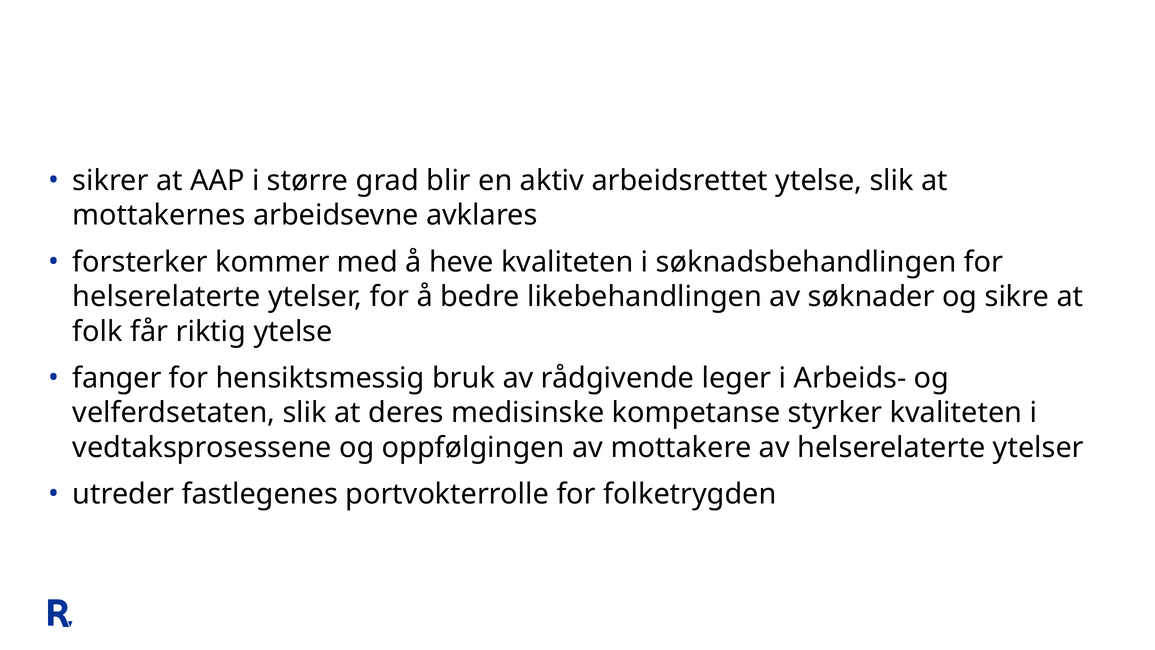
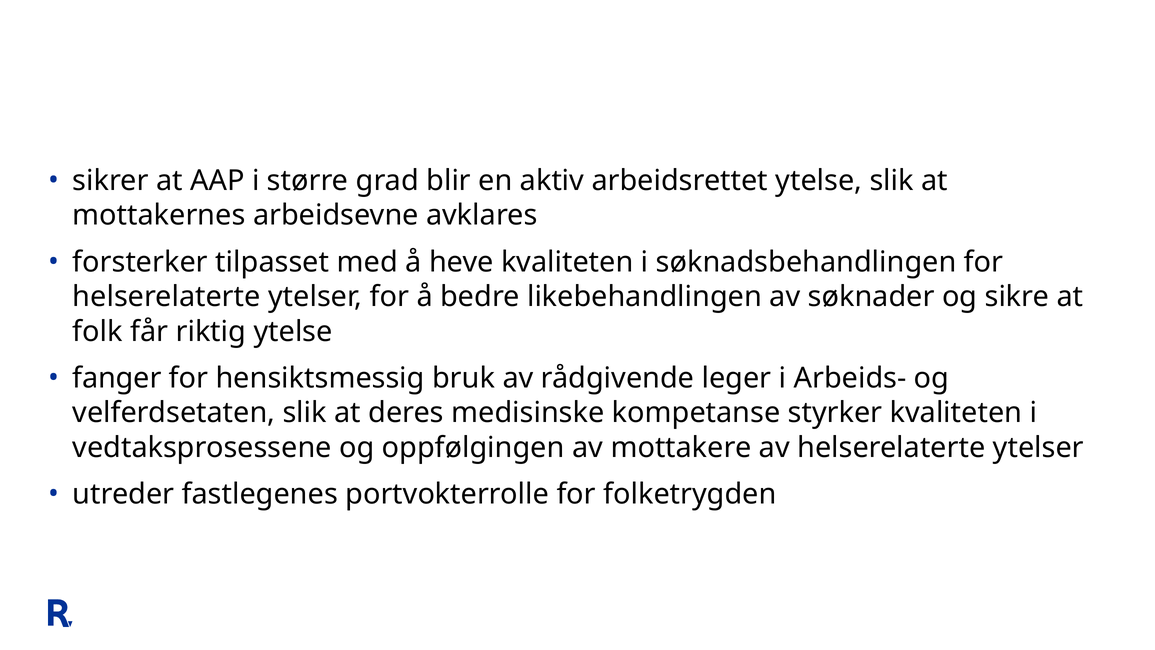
kommer: kommer -> tilpasset (272, 262)
